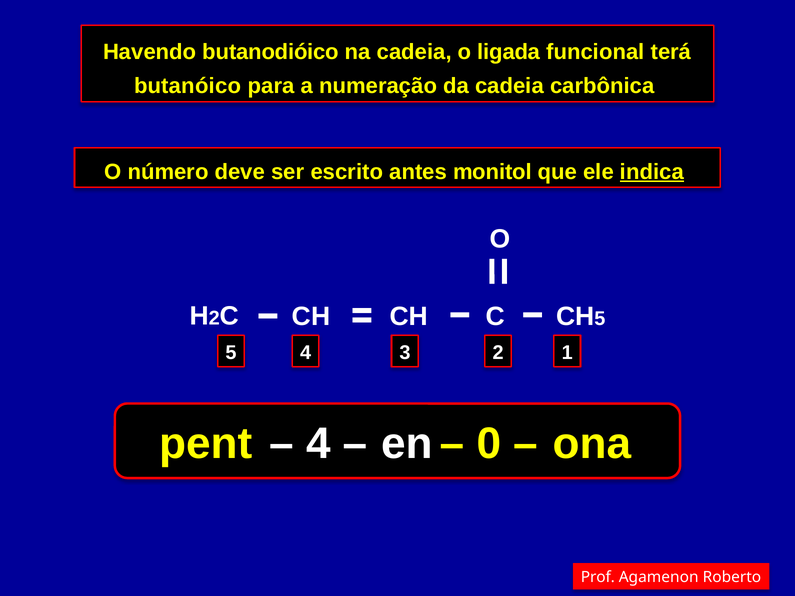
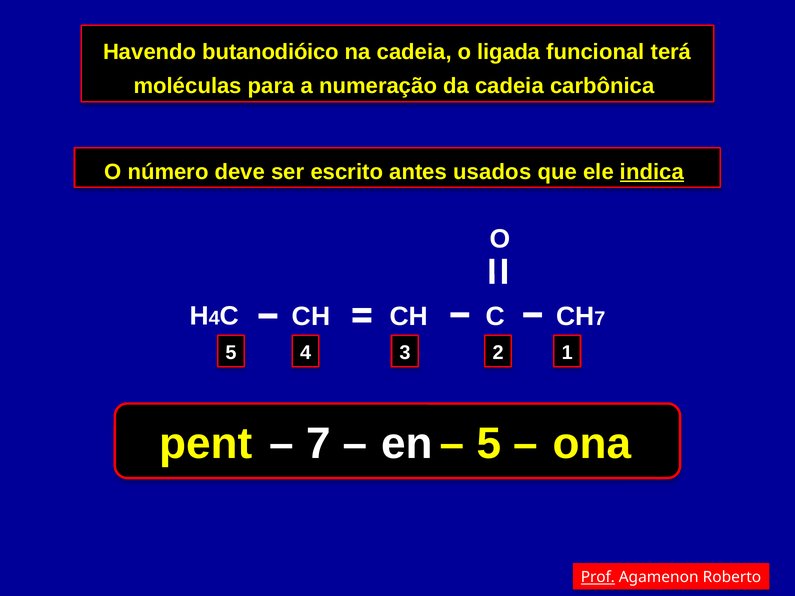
butanóico: butanóico -> moléculas (188, 86)
monitol: monitol -> usados (492, 172)
2: 2 -> 4 (214, 319)
CH 5: 5 -> 7 (600, 319)
4: 4 -> 7 (318, 444)
0: 0 -> 5 (489, 444)
Prof underline: none -> present (598, 578)
